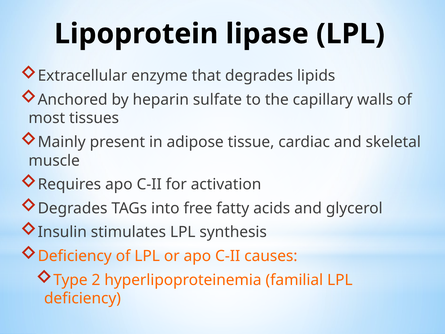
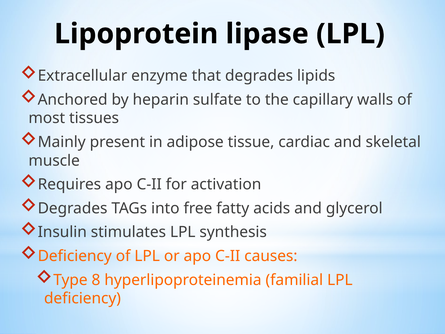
2: 2 -> 8 (96, 280)
